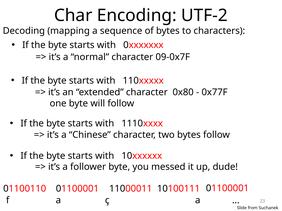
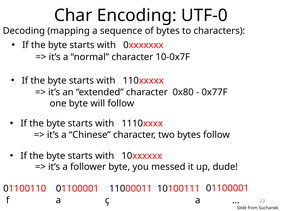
UTF-2: UTF-2 -> UTF-0 (204, 15)
09-0x7F: 09-0x7F -> 10-0x7F (173, 57)
